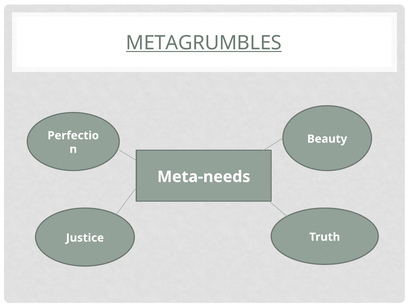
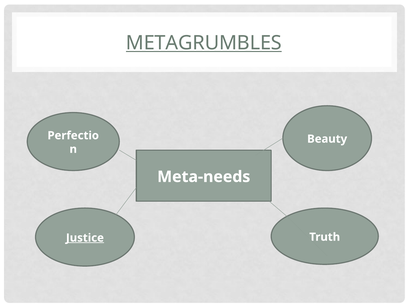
Justice underline: none -> present (85, 238)
